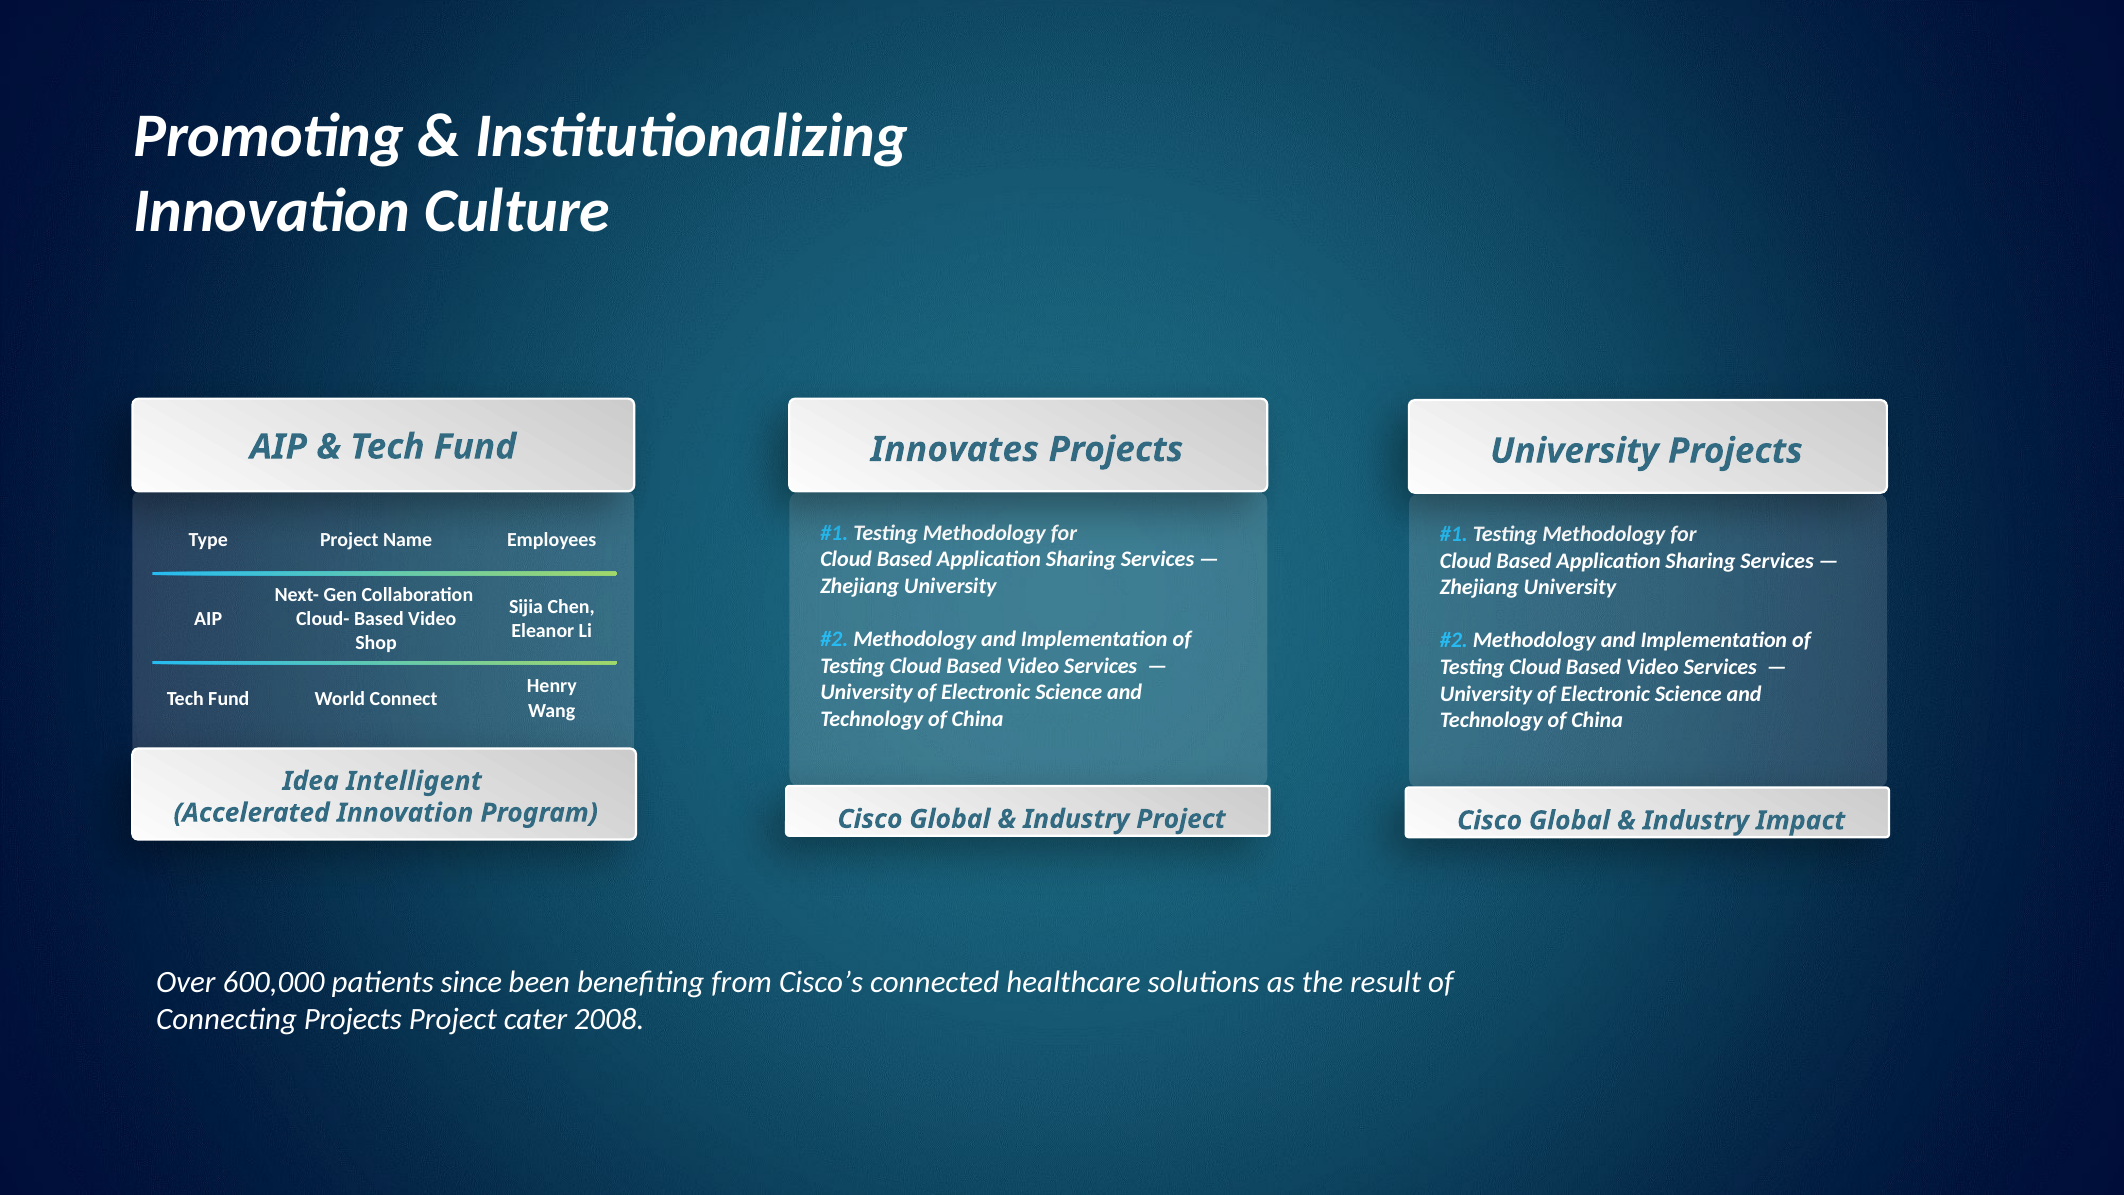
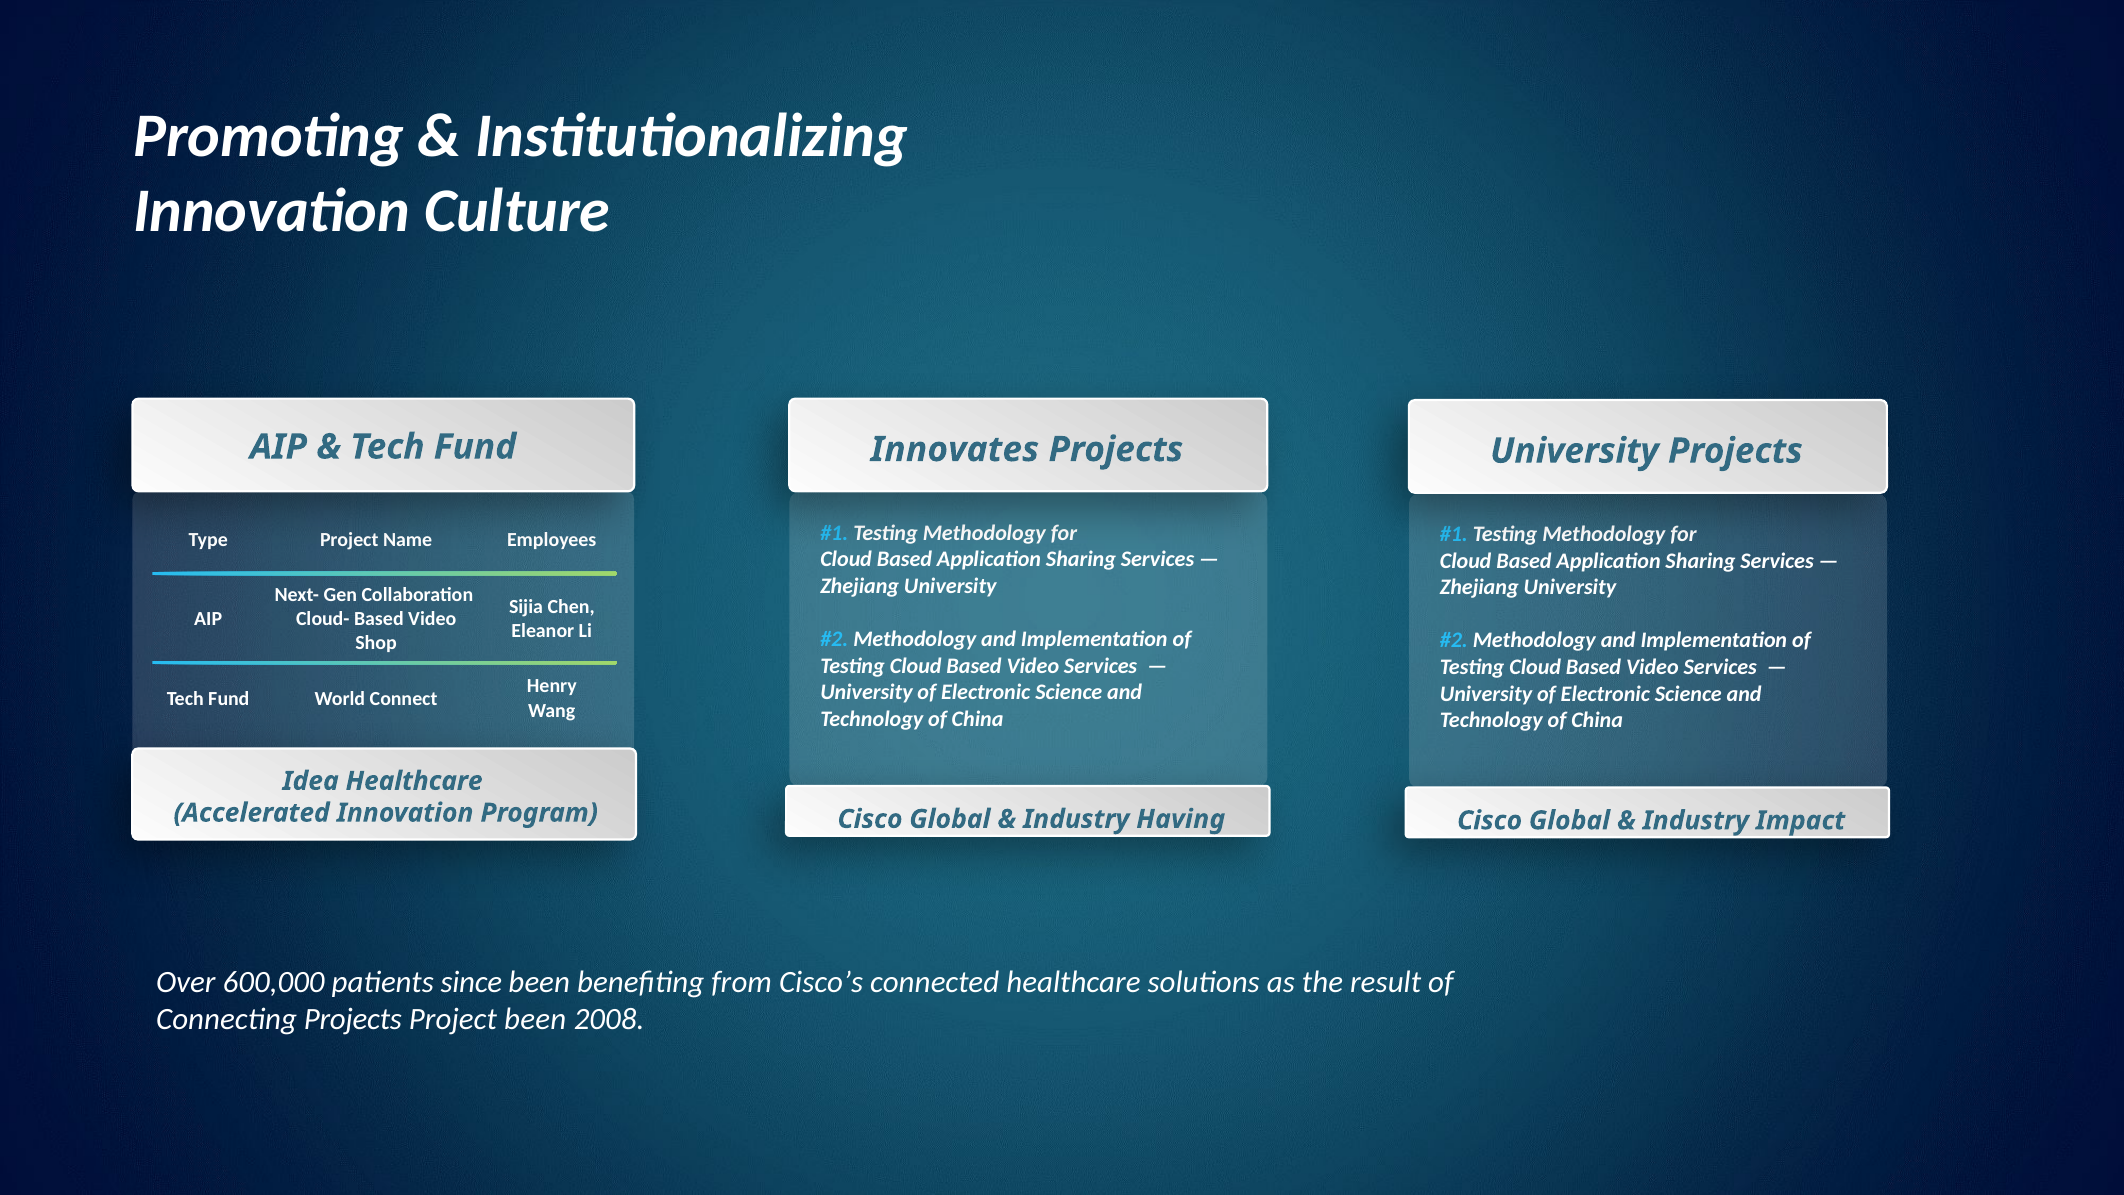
Idea Intelligent: Intelligent -> Healthcare (414, 781)
Industry Project: Project -> Having (1181, 819)
Project cater: cater -> been (535, 1019)
